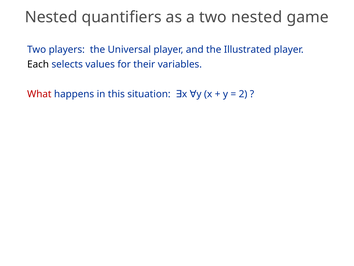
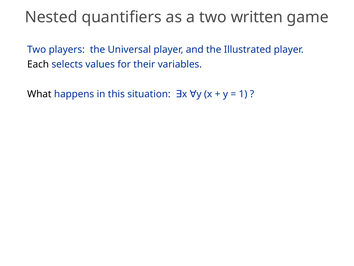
two nested: nested -> written (257, 17)
What colour: red -> black (39, 94)
2: 2 -> 1 (243, 94)
